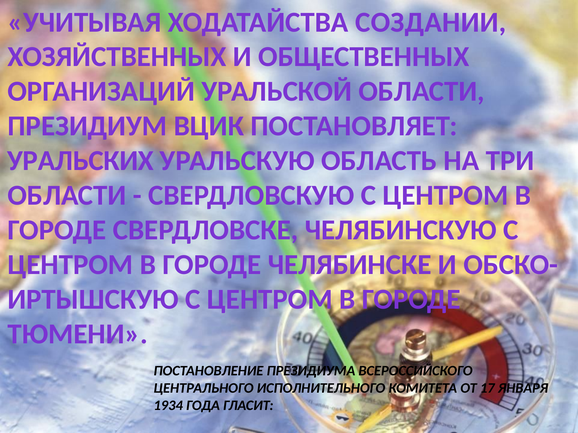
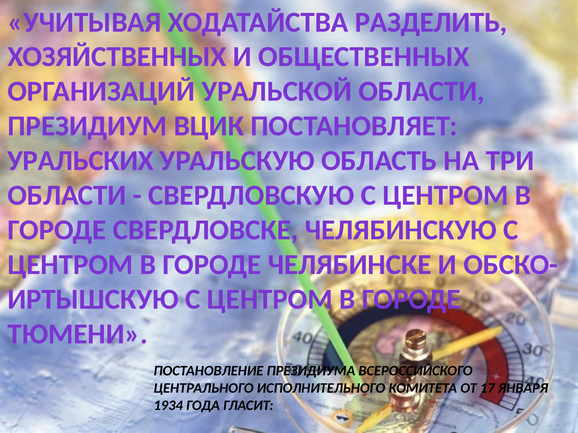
СОЗДАНИИ: СОЗДАНИИ -> РАЗДЕЛИТЬ (431, 22)
